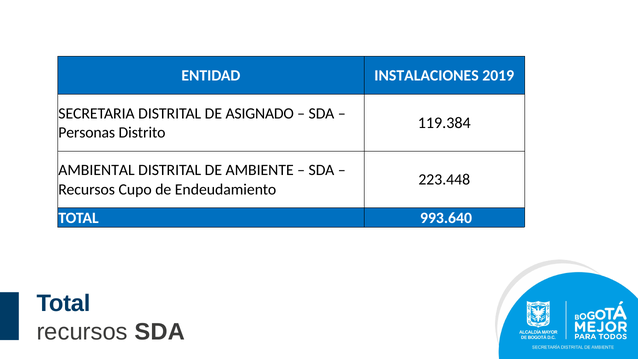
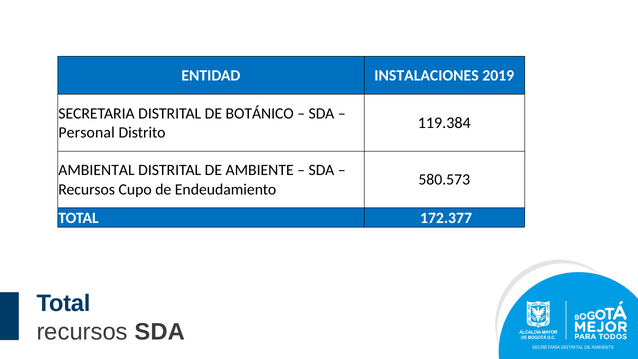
ASIGNADO: ASIGNADO -> BOTÁNICO (260, 113)
Personas: Personas -> Personal (87, 133)
223.448: 223.448 -> 580.573 (444, 180)
993.640: 993.640 -> 172.377 (446, 218)
